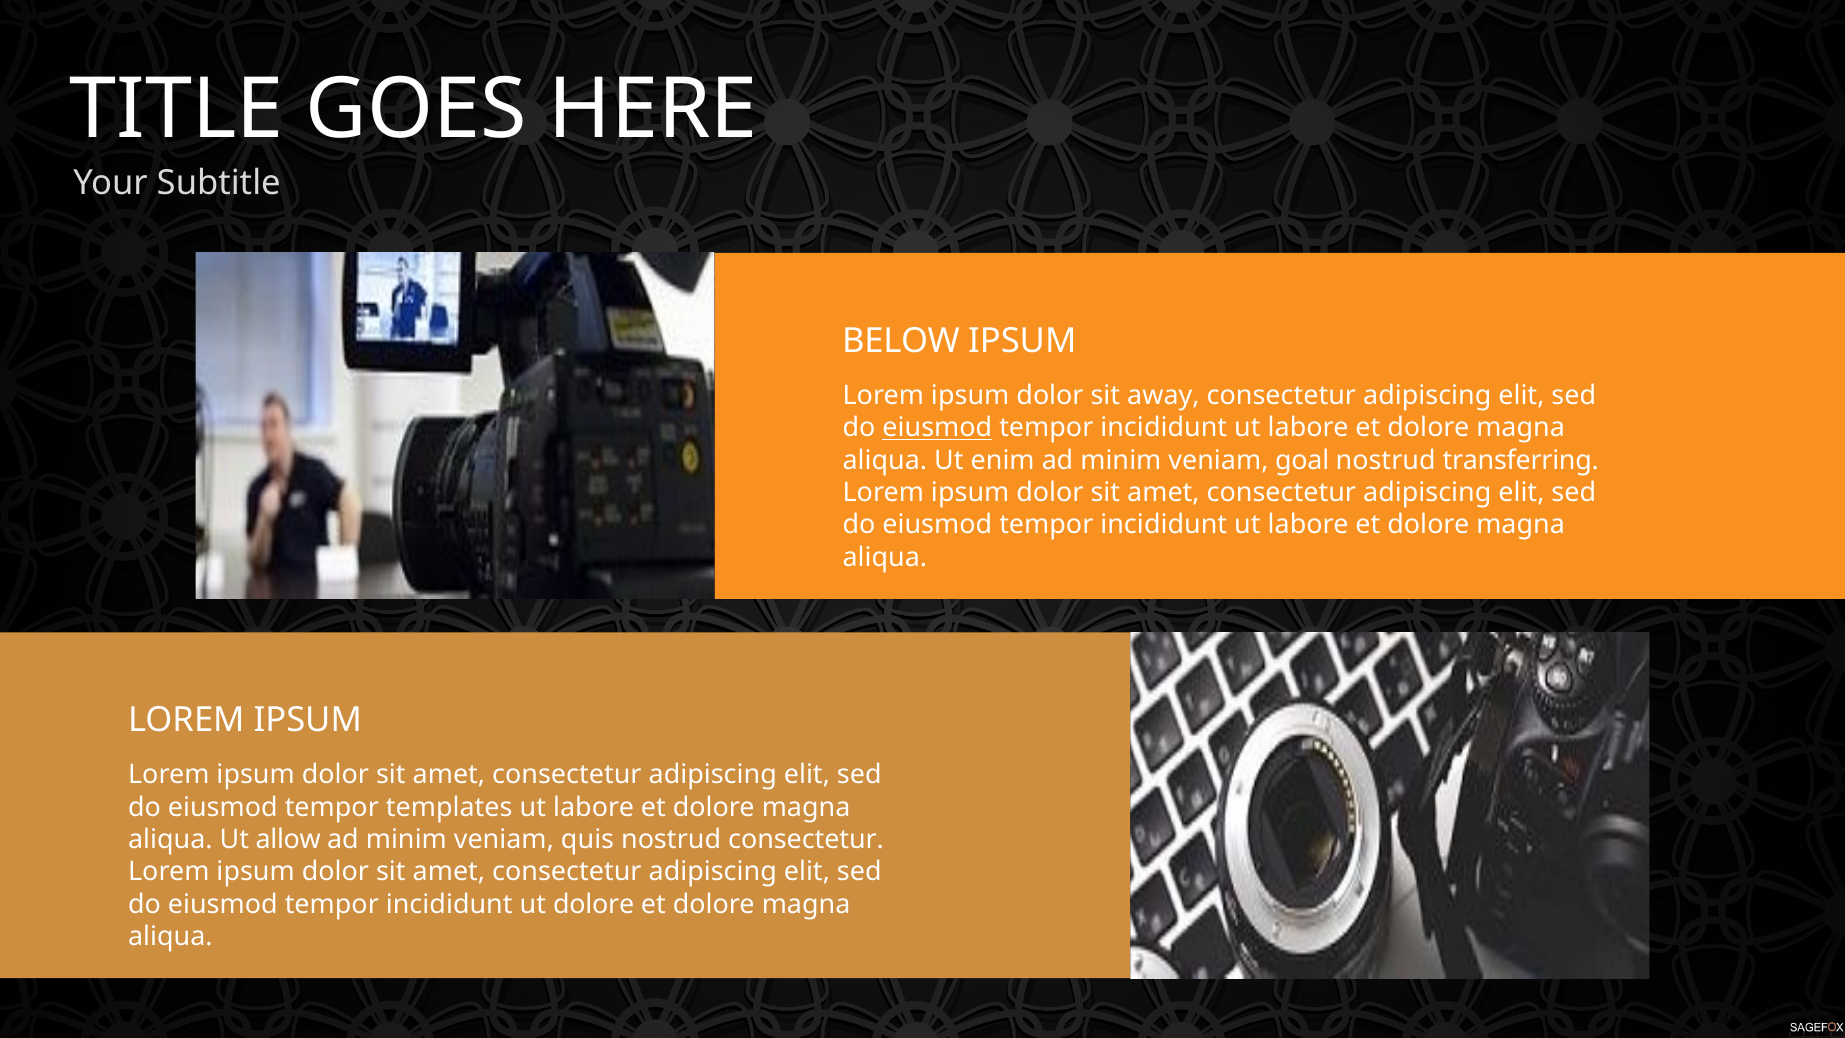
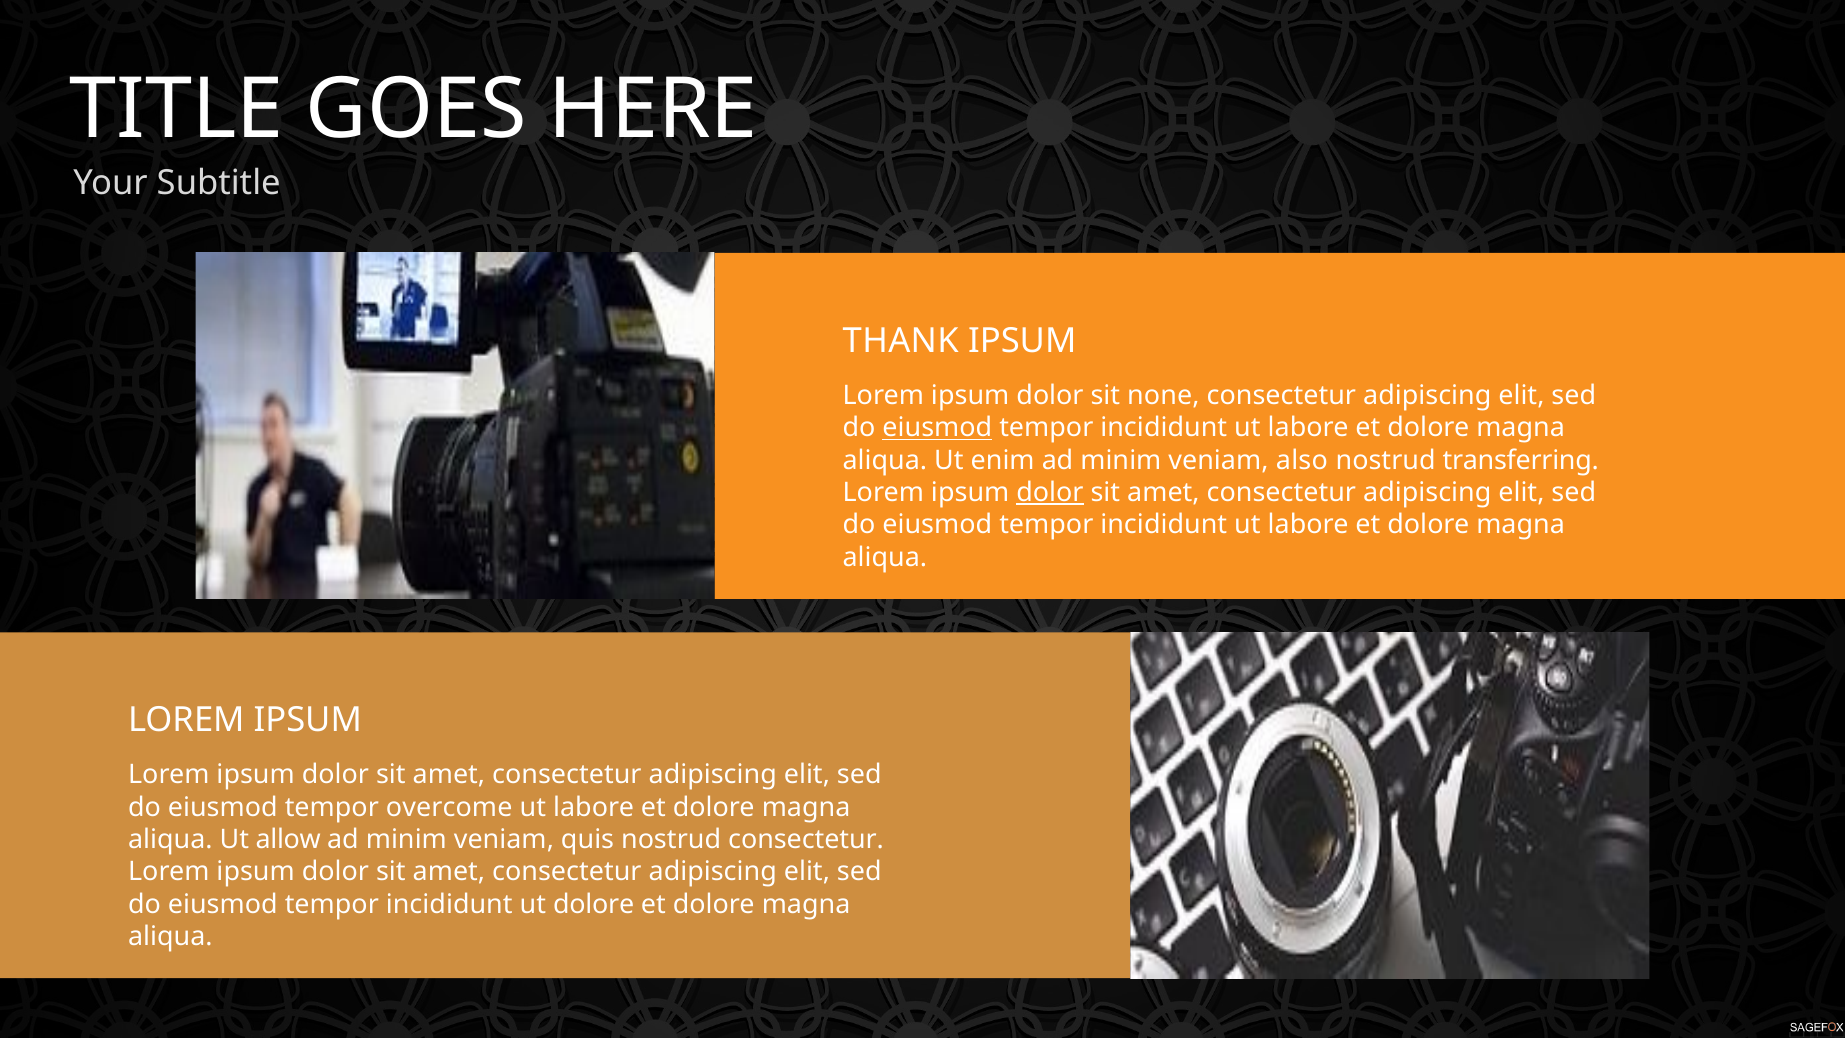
BELOW: BELOW -> THANK (901, 341)
away: away -> none (1163, 396)
goal: goal -> also (1302, 460)
dolor underline: none -> present (1050, 493)
templates: templates -> overcome (449, 807)
